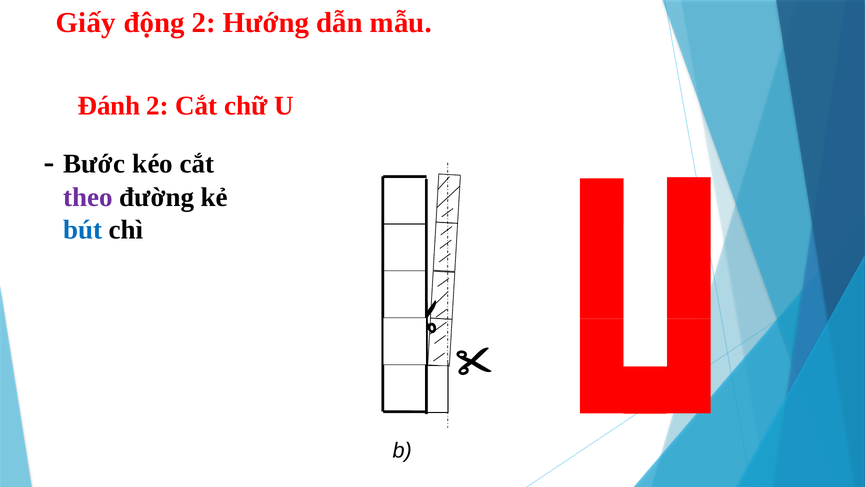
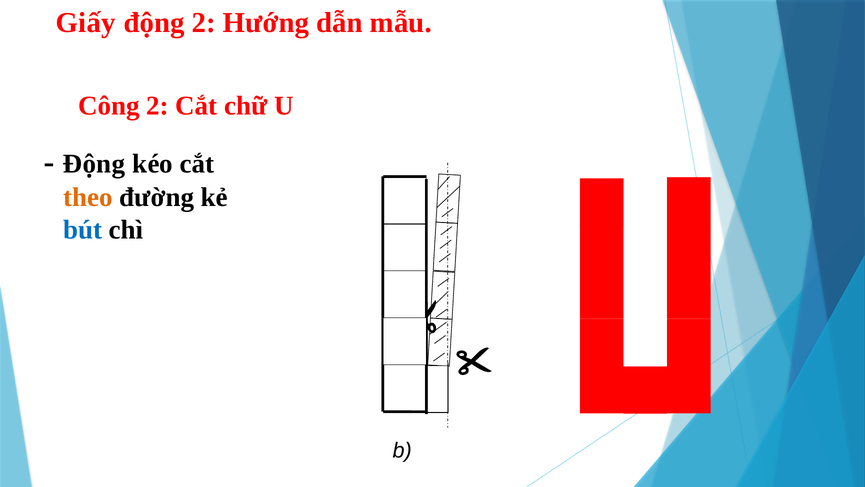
Đánh: Đánh -> Công (109, 106)
Bước: Bước -> Động (94, 164)
theo colour: purple -> orange (88, 197)
